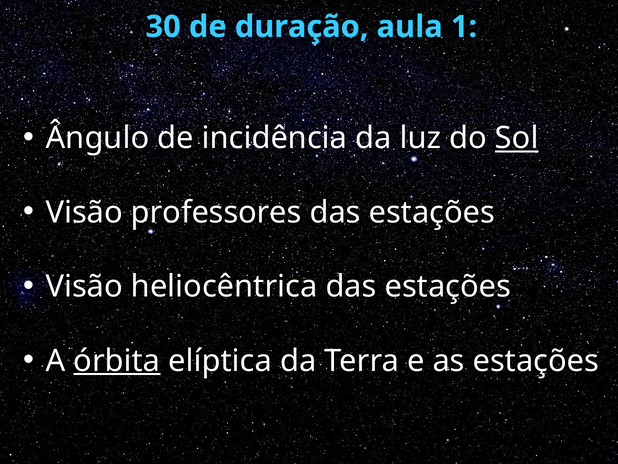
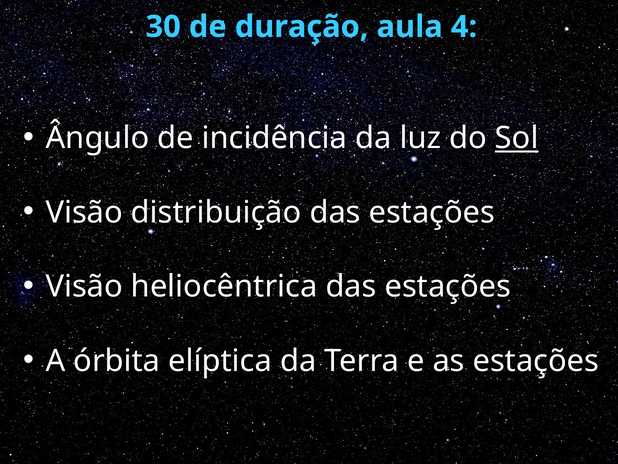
1: 1 -> 4 (464, 27)
professores: professores -> distribuição (216, 212)
órbita underline: present -> none (117, 360)
